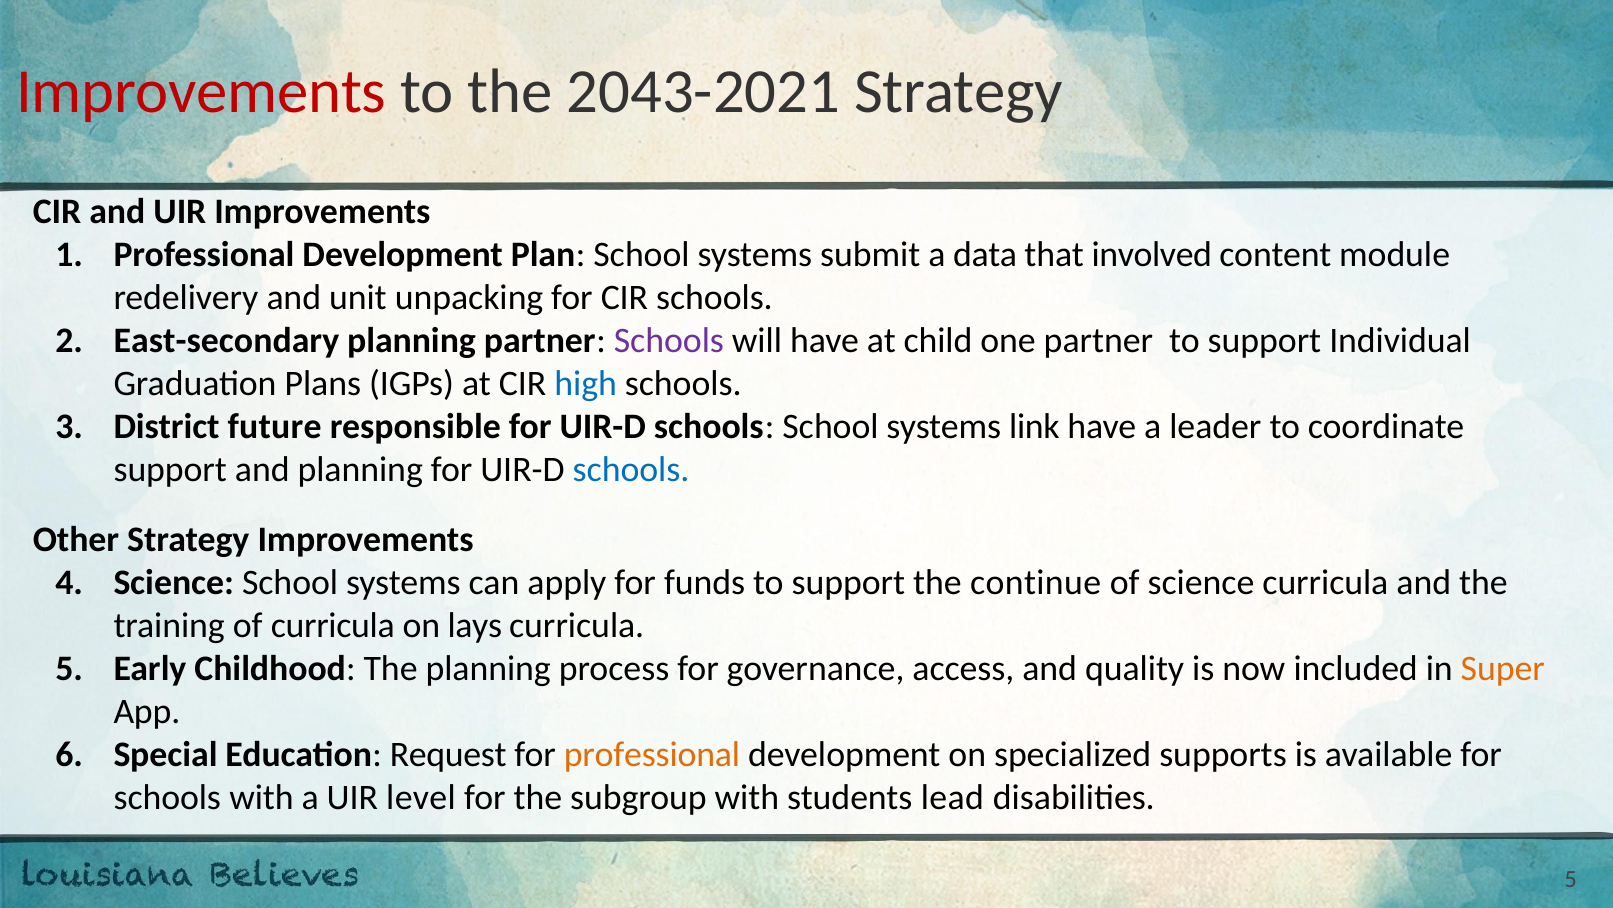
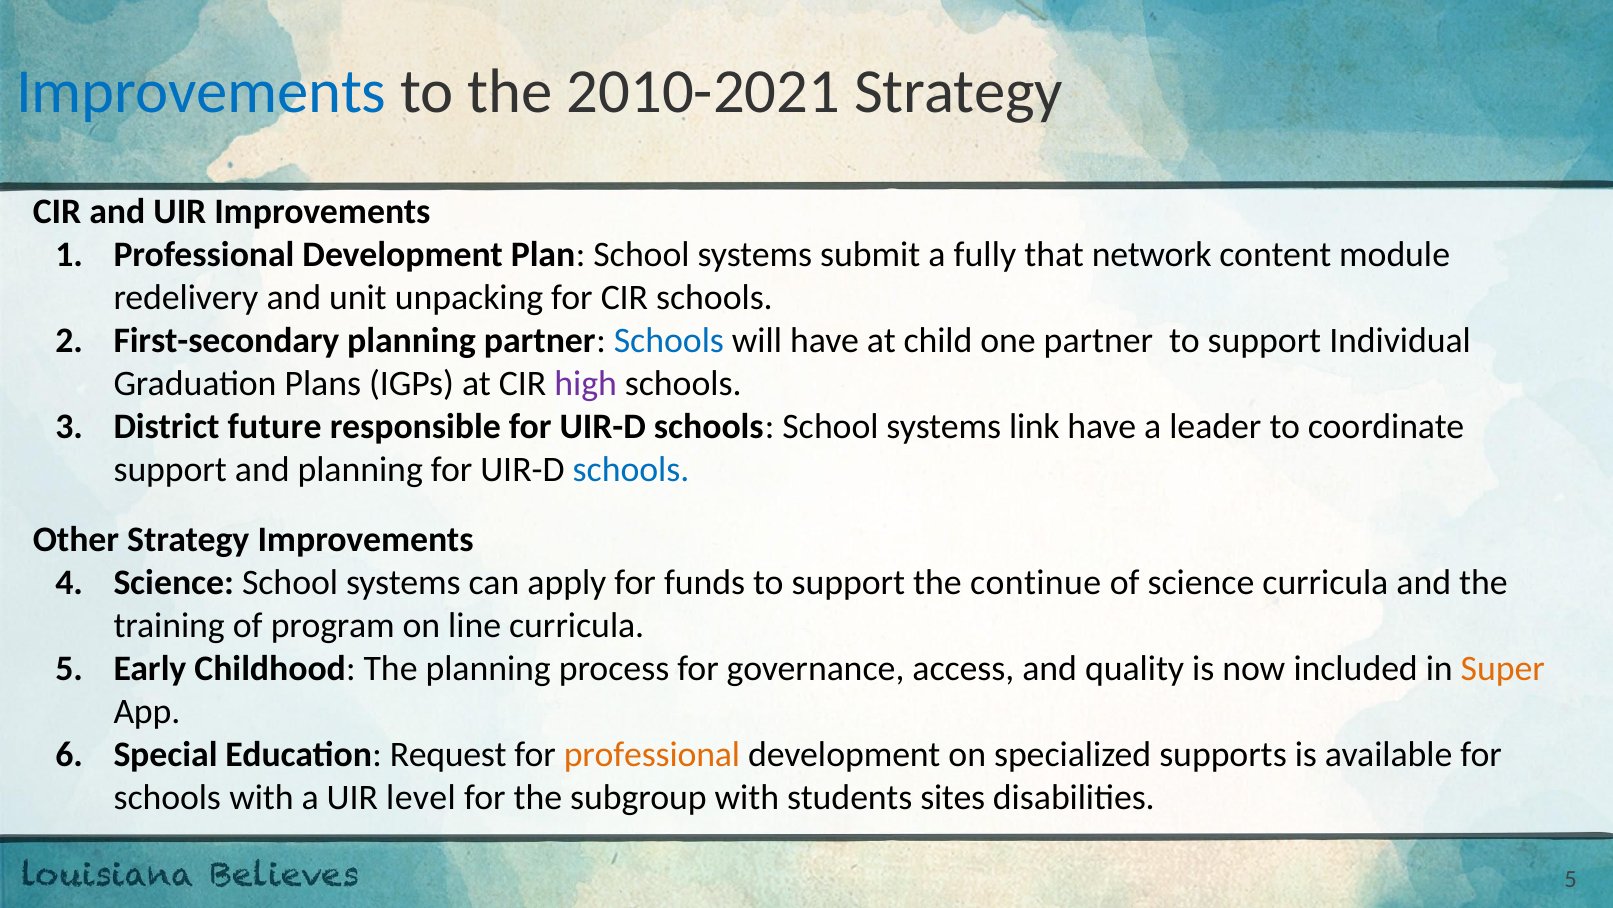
Improvements colour: red -> blue (201, 92)
2043-2021: 2043-2021 -> 2010-2021 (703, 92)
data: data -> fully (985, 254)
involved: involved -> network (1152, 254)
East-secondary: East-secondary -> First-secondary (226, 340)
Schools colour: purple -> blue (669, 340)
high colour: blue -> purple (586, 383)
of curricula: curricula -> program (333, 625)
lays: lays -> line (475, 625)
lead: lead -> sites (953, 797)
